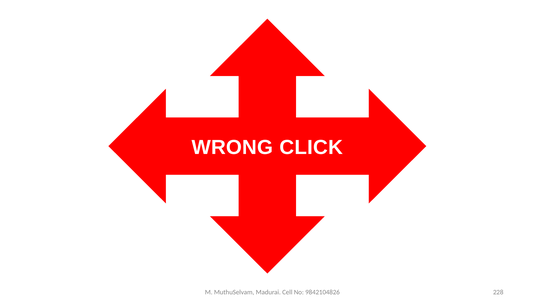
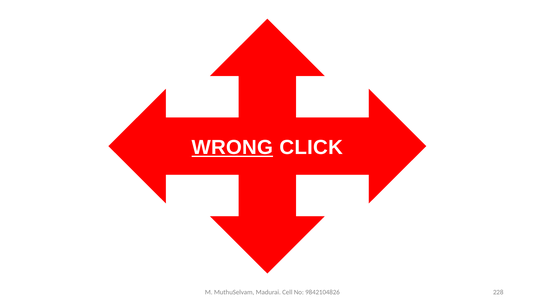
WRONG underline: none -> present (232, 148)
